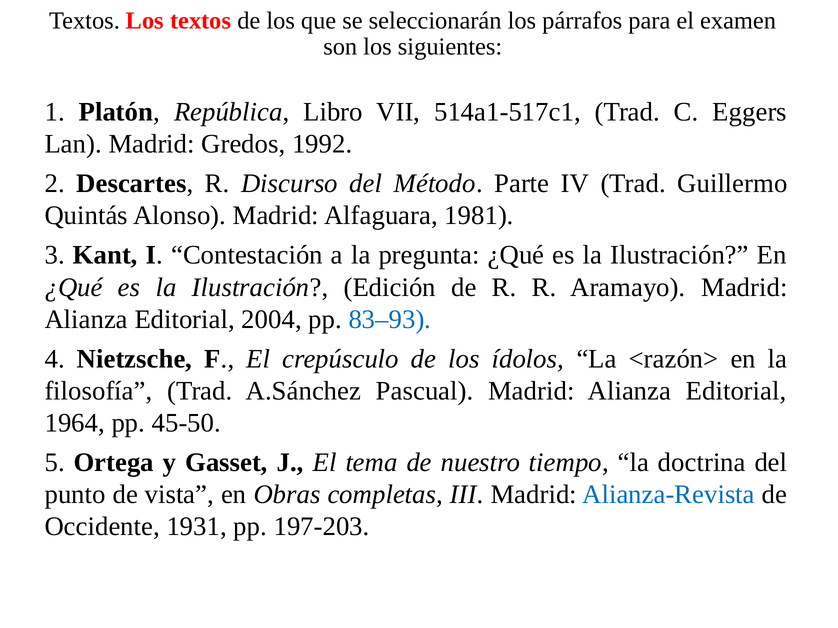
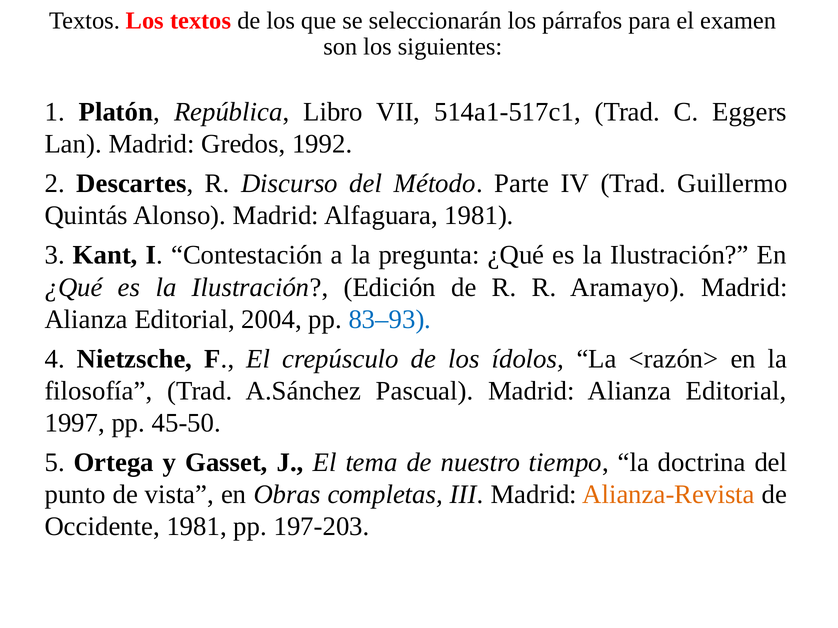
1964: 1964 -> 1997 (75, 423)
Alianza-Revista colour: blue -> orange (669, 495)
Occidente 1931: 1931 -> 1981 (197, 527)
